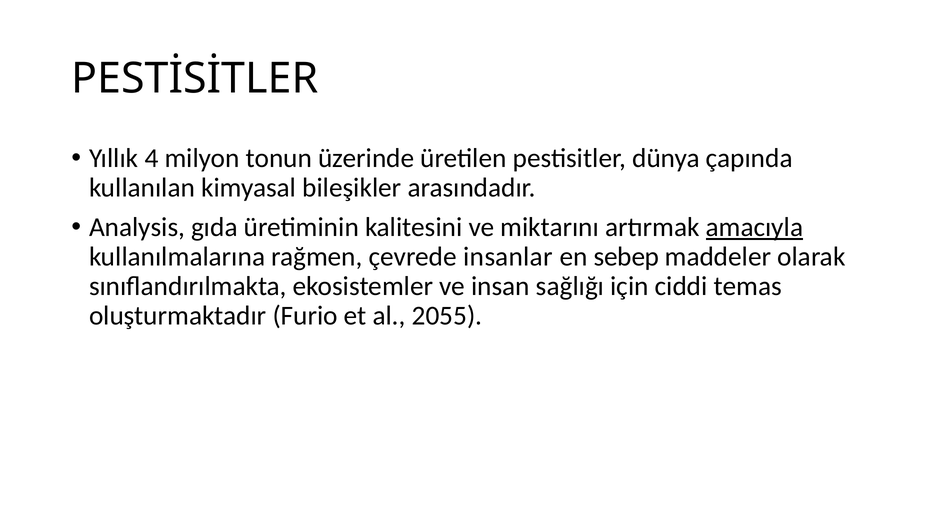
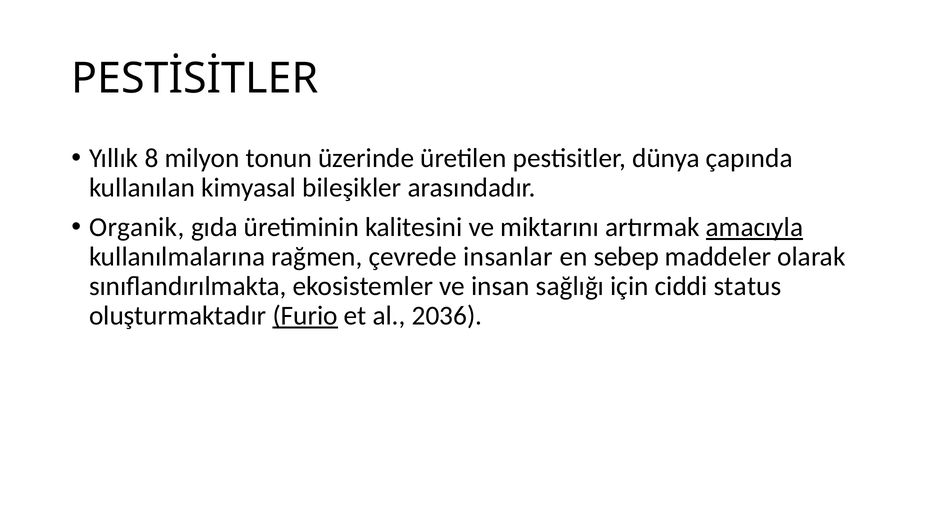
4: 4 -> 8 (152, 158)
Analysis: Analysis -> Organik (137, 227)
temas: temas -> status (748, 286)
Furio underline: none -> present (305, 316)
2055: 2055 -> 2036 (447, 316)
